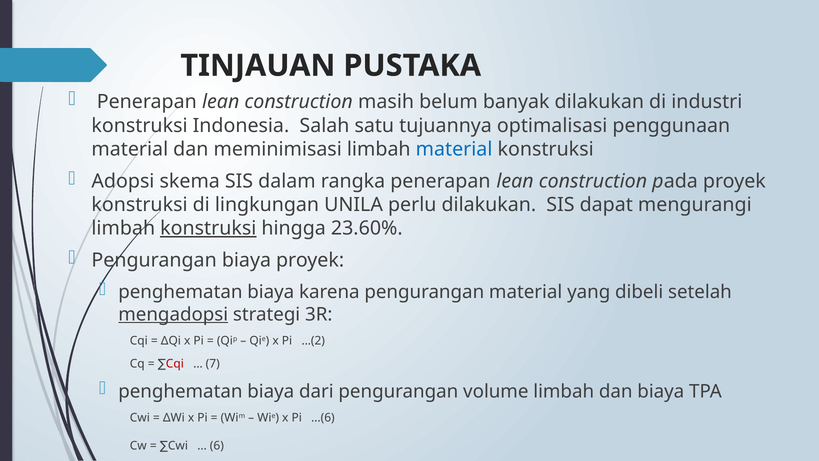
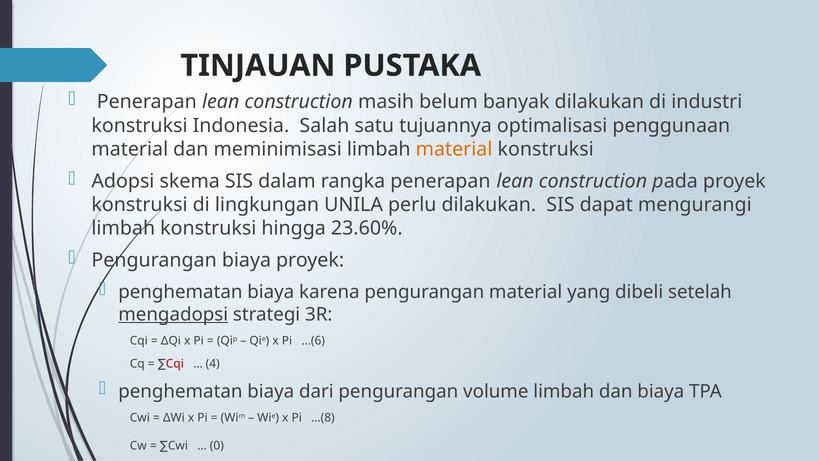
material colour: blue -> orange (454, 149)
konstruksi underline: present -> none (208, 228)
…(2: …(2 -> …(6 (313, 341)
7: 7 -> 4 (213, 364)
…(6: …(6 -> …(8 (323, 418)
6: 6 -> 0 (217, 446)
